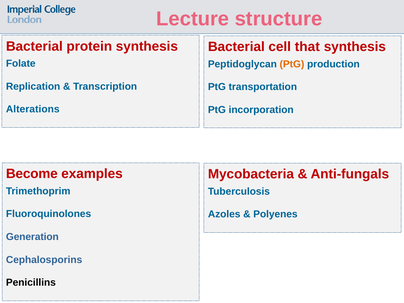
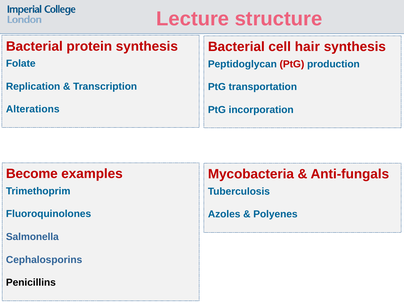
that: that -> hair (307, 47)
PtG colour: orange -> red (292, 64)
Generation: Generation -> Salmonella (32, 237)
